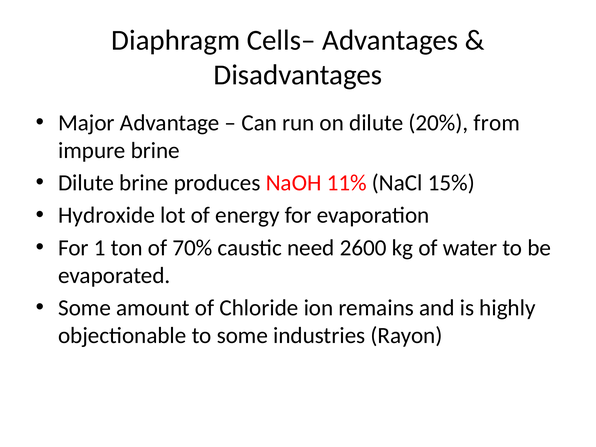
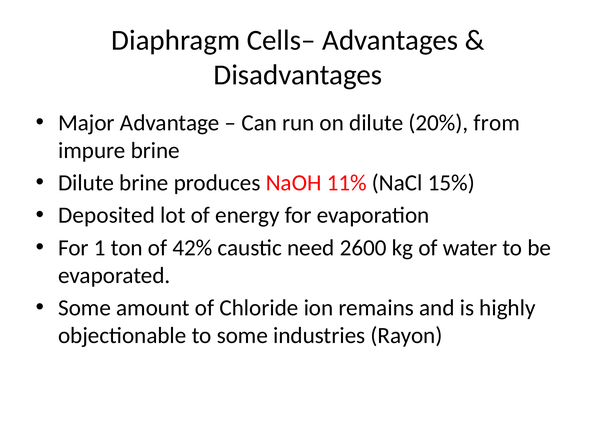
Hydroxide: Hydroxide -> Deposited (107, 215)
70%: 70% -> 42% (192, 248)
